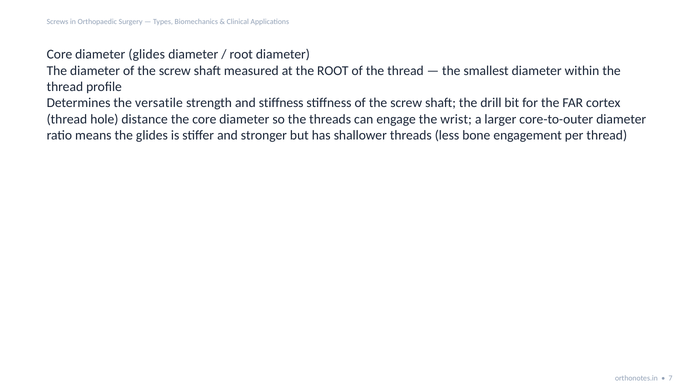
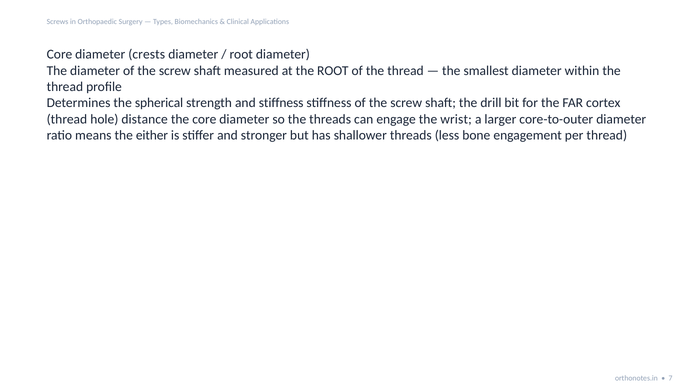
diameter glides: glides -> crests (147, 54)
versatile: versatile -> spherical (159, 103)
the glides: glides -> either (152, 135)
